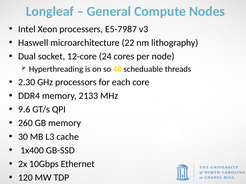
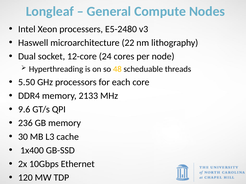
E5-7987: E5-7987 -> E5-2480 (121, 29)
2.30: 2.30 -> 5.50 (27, 82)
260: 260 -> 236 (25, 123)
